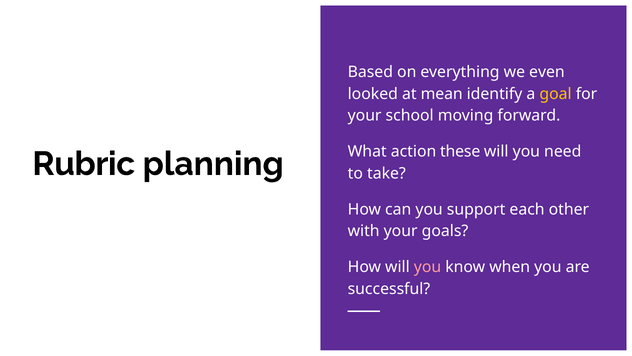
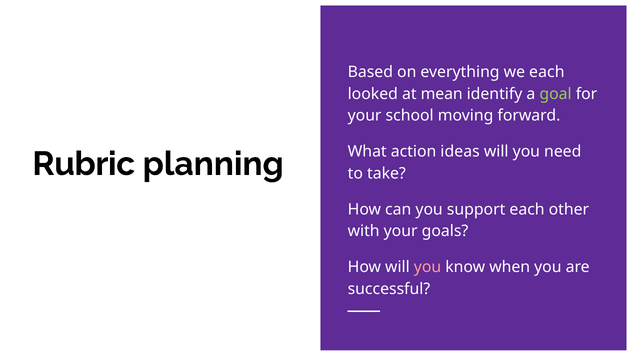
we even: even -> each (547, 72)
goal colour: yellow -> light green (556, 94)
these: these -> ideas (460, 151)
